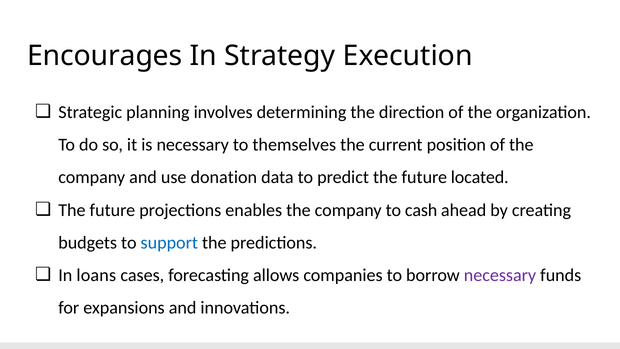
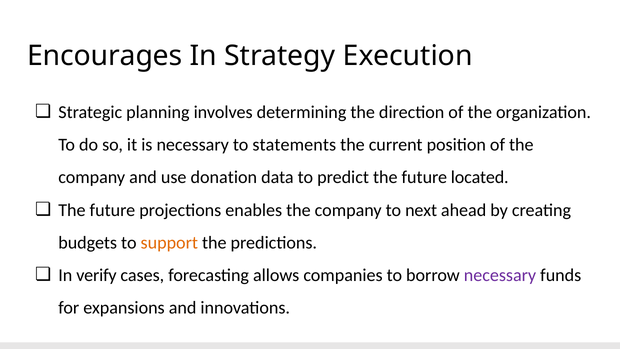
themselves: themselves -> statements (294, 145)
cash: cash -> next (421, 210)
support colour: blue -> orange (169, 243)
loans: loans -> verify (96, 275)
